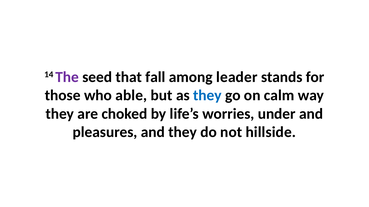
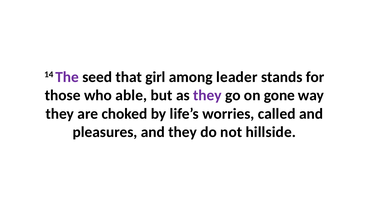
fall: fall -> girl (155, 77)
they colour: blue -> purple (207, 96)
calm: calm -> gone (279, 96)
under: under -> called (277, 114)
